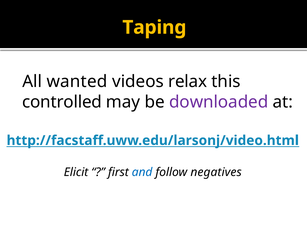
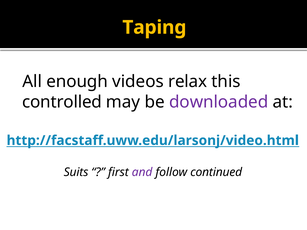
wanted: wanted -> enough (77, 82)
Elicit: Elicit -> Suits (76, 172)
and colour: blue -> purple (142, 172)
negatives: negatives -> continued (216, 172)
